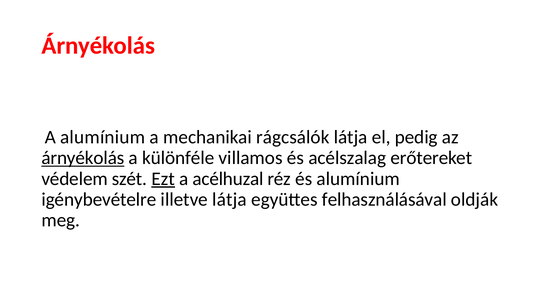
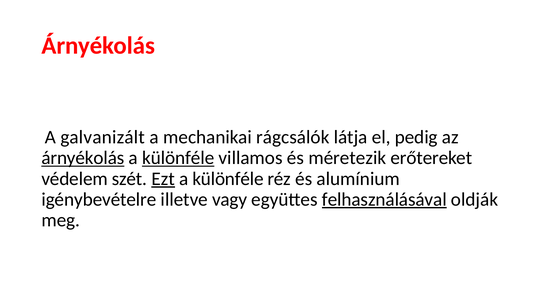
A alumínium: alumínium -> galvanizált (103, 137)
különféle underline: none -> present (178, 158)
acélszalag: acélszalag -> méretezik (347, 158)
acélhuzal: acélhuzal -> különféle (228, 179)
illetve látja: látja -> vagy (230, 200)
felhasználásával underline: none -> present (384, 200)
